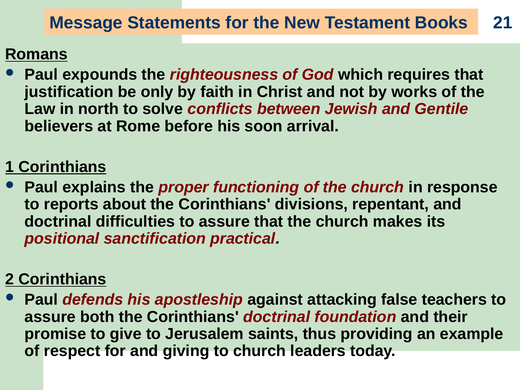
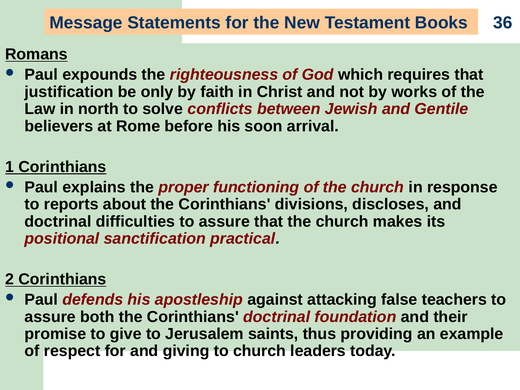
21: 21 -> 36 (503, 23)
repentant: repentant -> discloses (391, 204)
